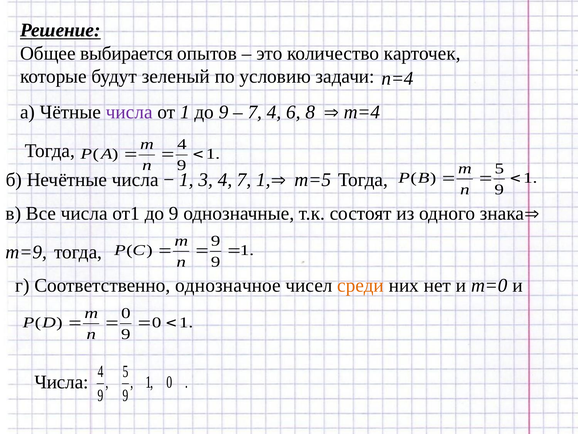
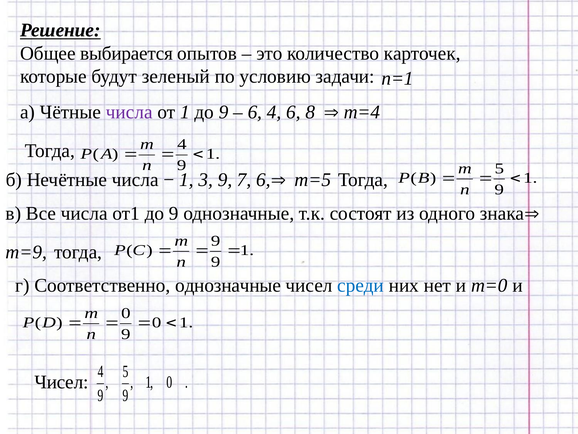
n=4: n=4 -> n=1 (398, 78)
7: 7 -> 6 (255, 112)
3 4: 4 -> 9 (225, 180)
7 1: 1 -> 6 (263, 180)
Соответственно однозначное: однозначное -> однозначные (228, 285)
среди colour: orange -> blue (361, 285)
Числа: Числа -> Чисел (61, 382)
